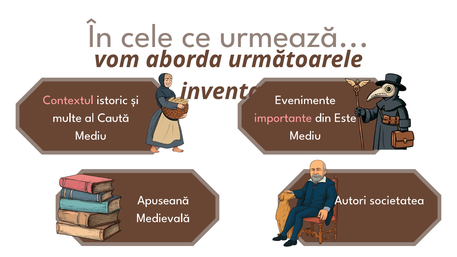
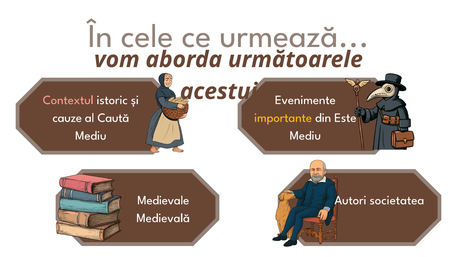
inventat: inventat -> acestuia (229, 92)
importante colour: pink -> yellow (283, 118)
multe: multe -> cauze (67, 118)
Apuseană: Apuseană -> Medievale (163, 200)
